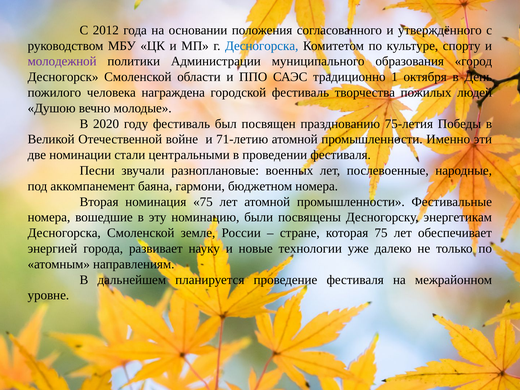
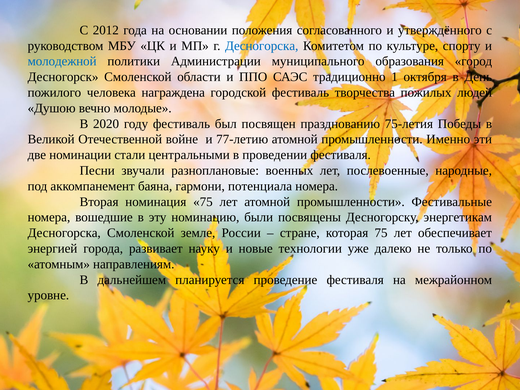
молодежной colour: purple -> blue (62, 61)
71-летию: 71-летию -> 77-летию (242, 139)
бюджетном: бюджетном -> потенциала (260, 186)
